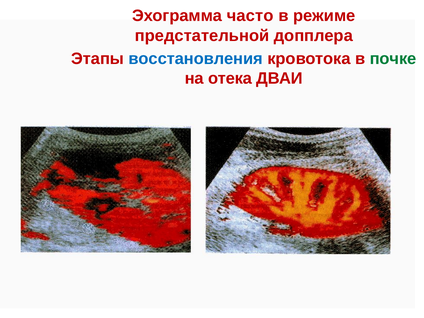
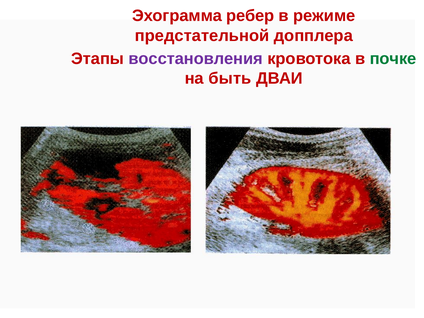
часто: часто -> ребер (250, 16)
восстановления colour: blue -> purple (196, 59)
отека: отека -> быть (230, 79)
